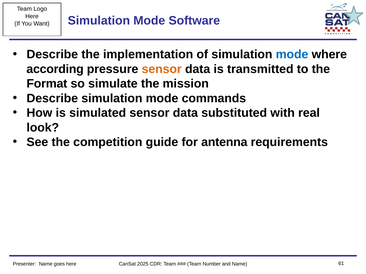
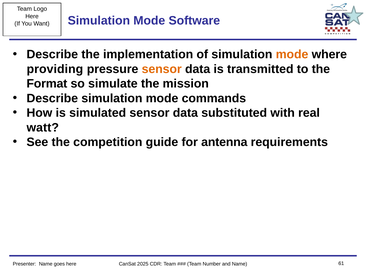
mode colour: blue -> orange (292, 55)
according: according -> providing (55, 69)
look: look -> watt (43, 128)
